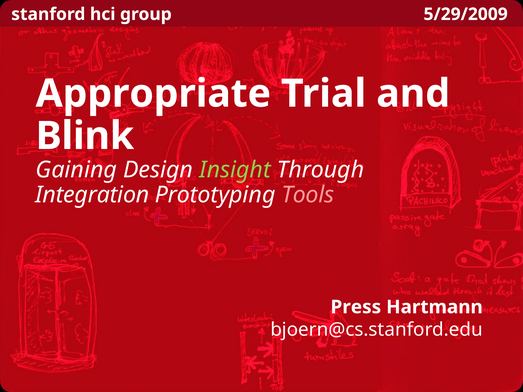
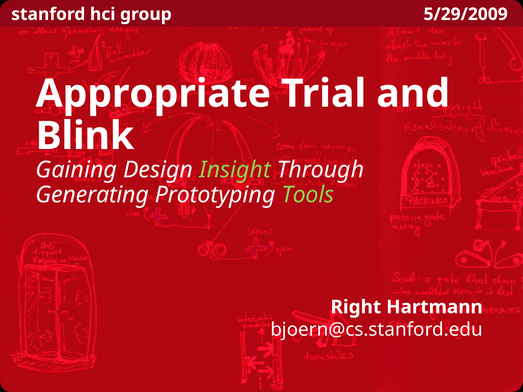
Integration: Integration -> Generating (92, 195)
Tools colour: pink -> light green (308, 195)
Press: Press -> Right (356, 307)
